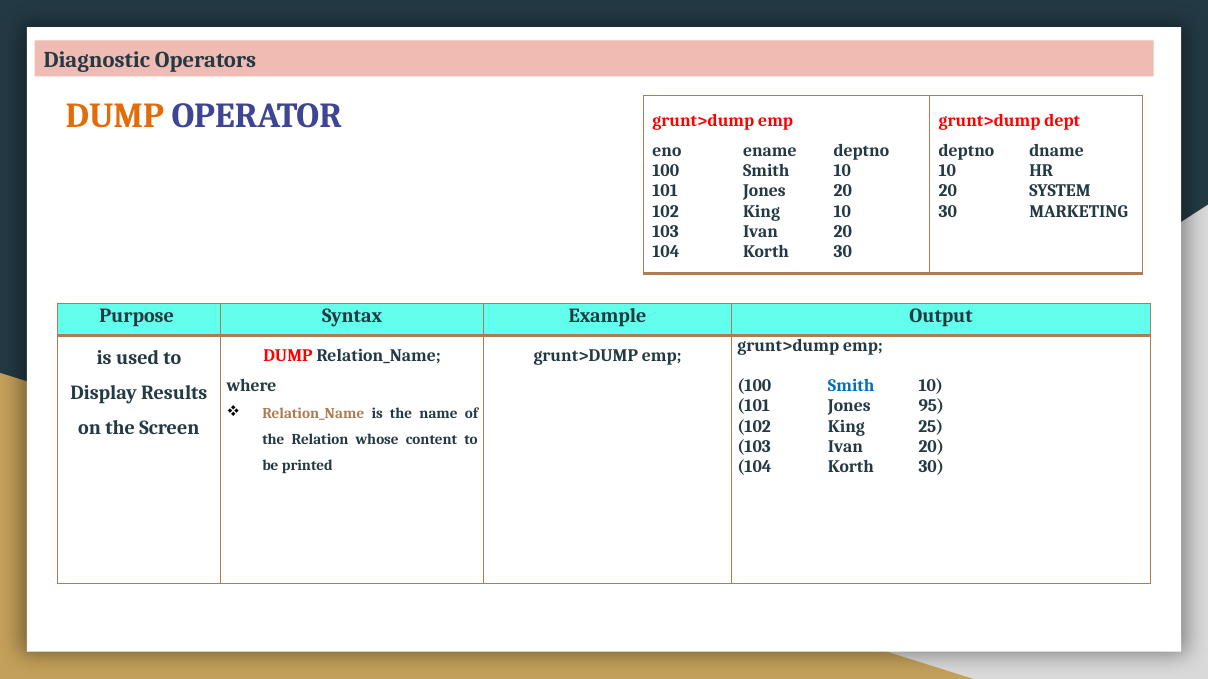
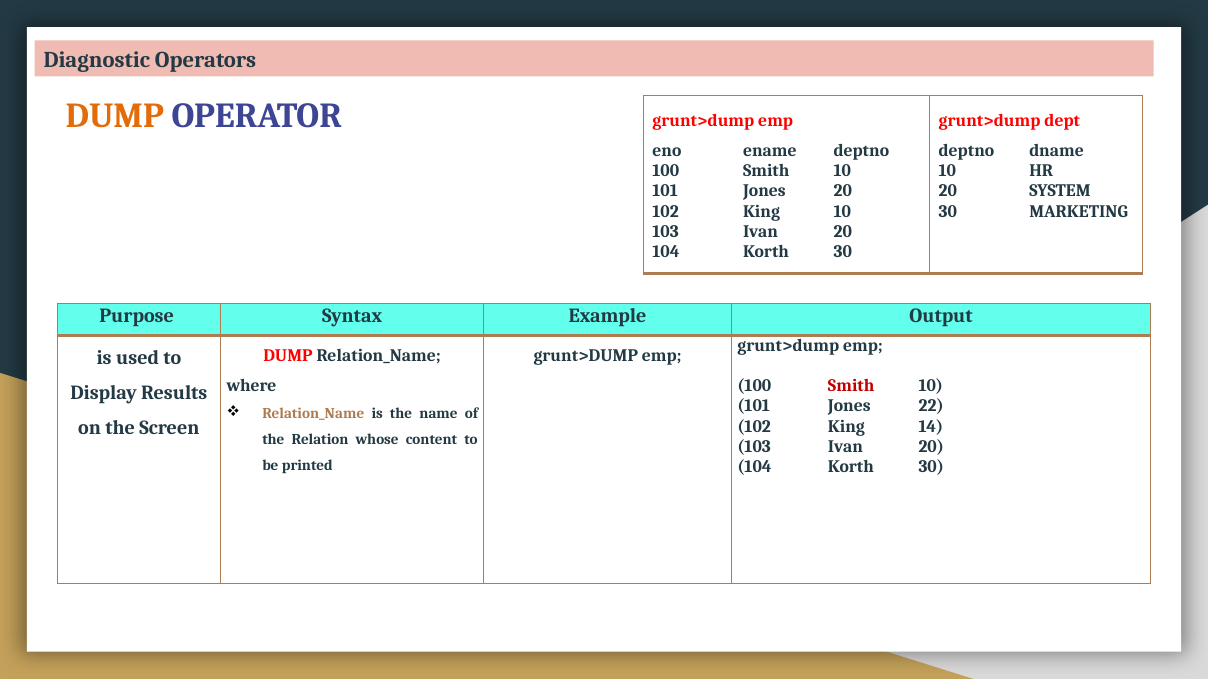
Smith colour: blue -> red (851, 386)
95: 95 -> 22 (931, 406)
25: 25 -> 14 (931, 427)
